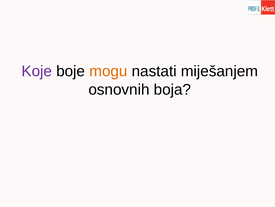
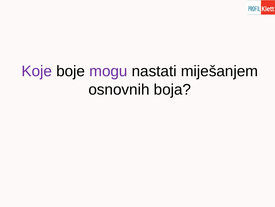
mogu colour: orange -> purple (108, 71)
